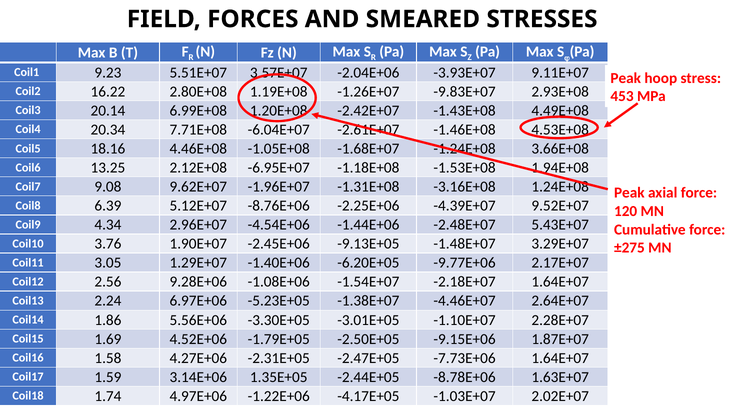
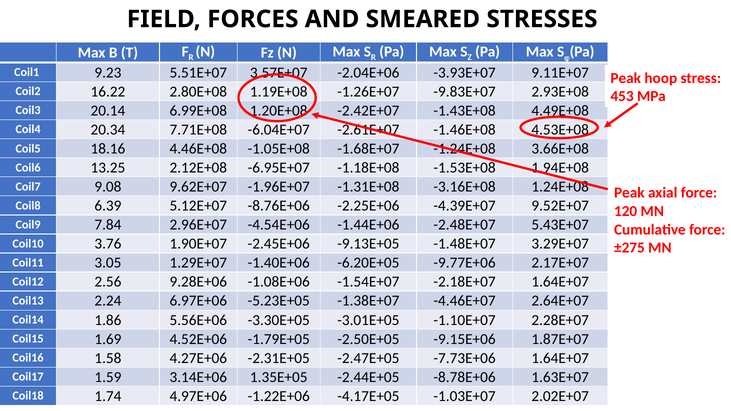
4.34: 4.34 -> 7.84 (108, 225)
